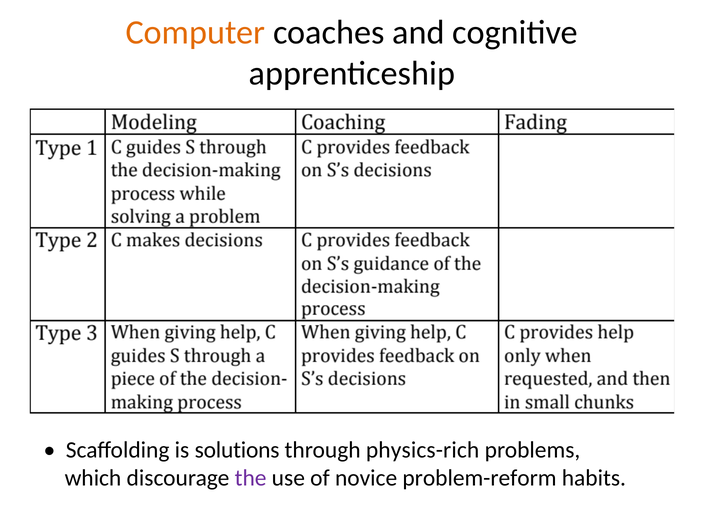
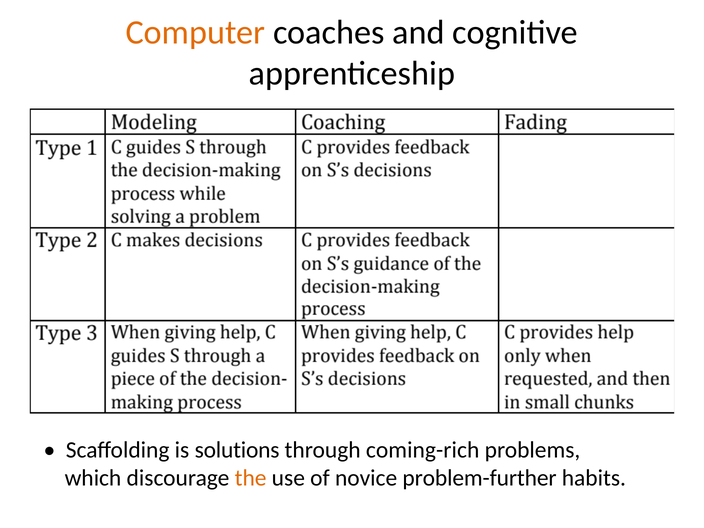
physics-rich: physics-rich -> coming-rich (423, 450)
the colour: purple -> orange (251, 478)
problem-reform: problem-reform -> problem-further (480, 478)
